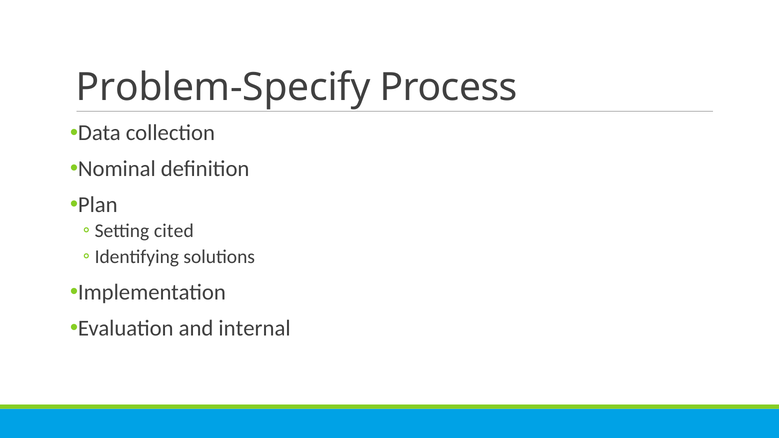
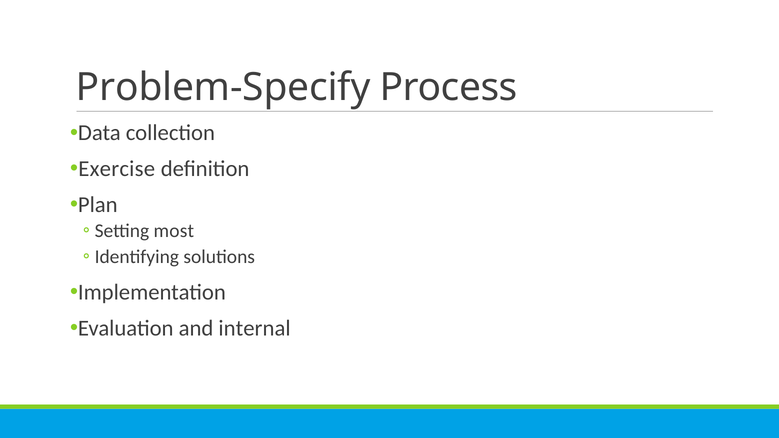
Nominal: Nominal -> Exercise (117, 169)
cited: cited -> most (174, 231)
